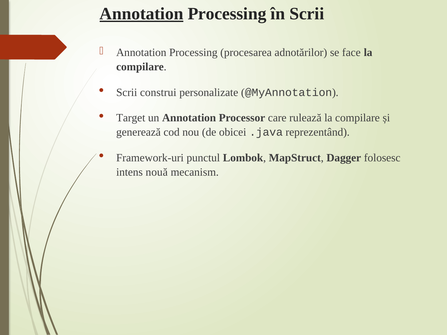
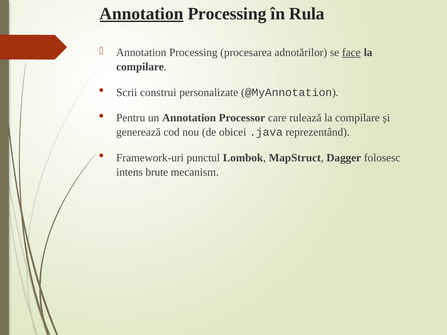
în Scrii: Scrii -> Rula (307, 14)
face underline: none -> present (351, 53)
Target: Target -> Pentru (131, 118)
nouă: nouă -> brute (157, 172)
